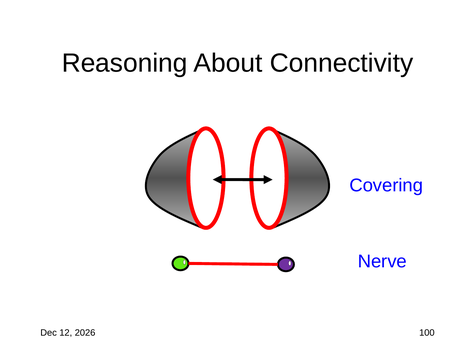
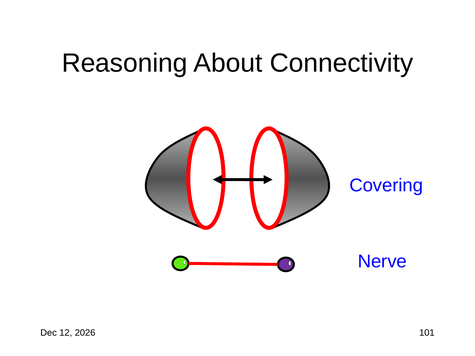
100: 100 -> 101 (427, 333)
